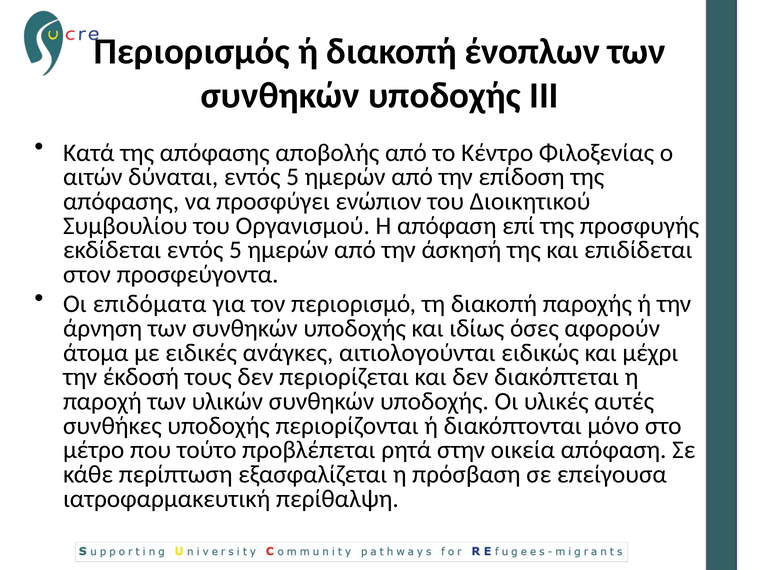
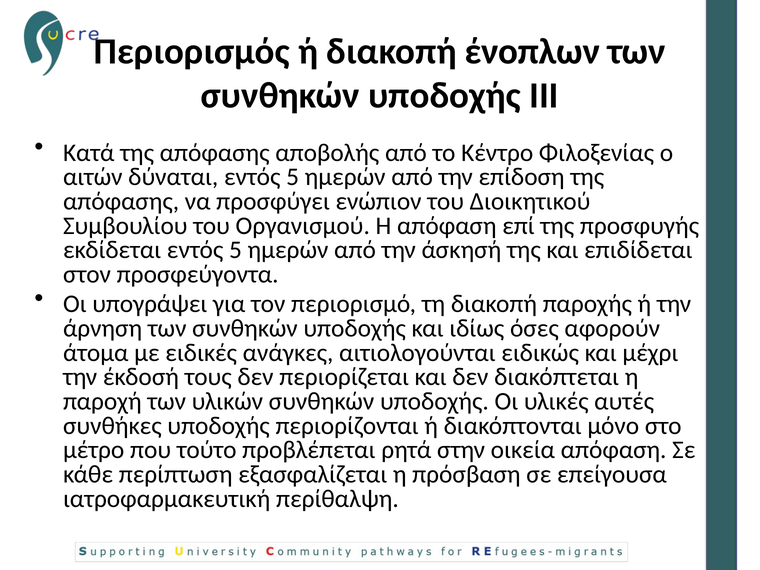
επιδόματα: επιδόματα -> υπογράψει (150, 304)
